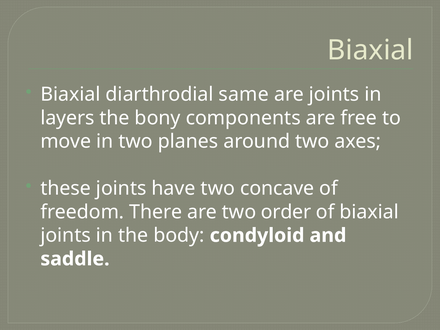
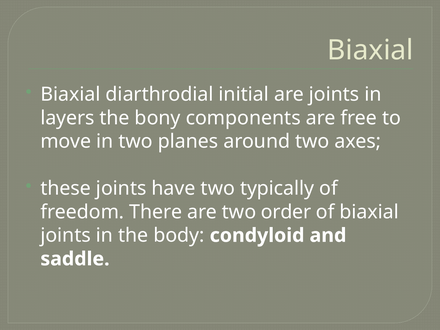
same: same -> initial (244, 95)
concave: concave -> typically (277, 188)
